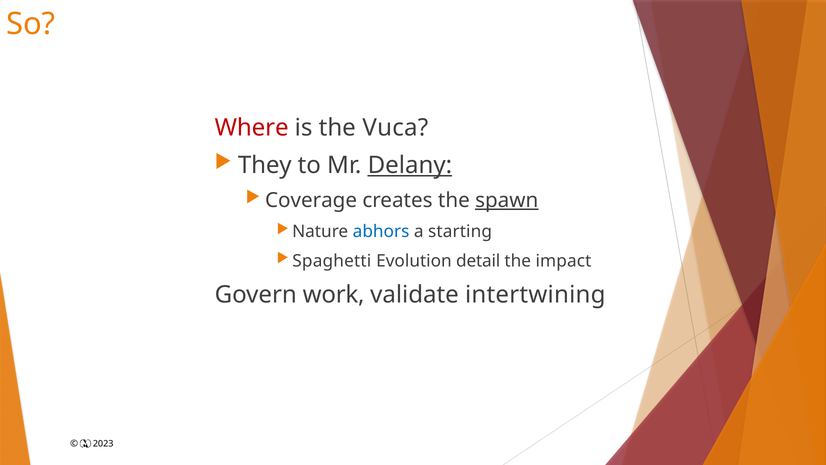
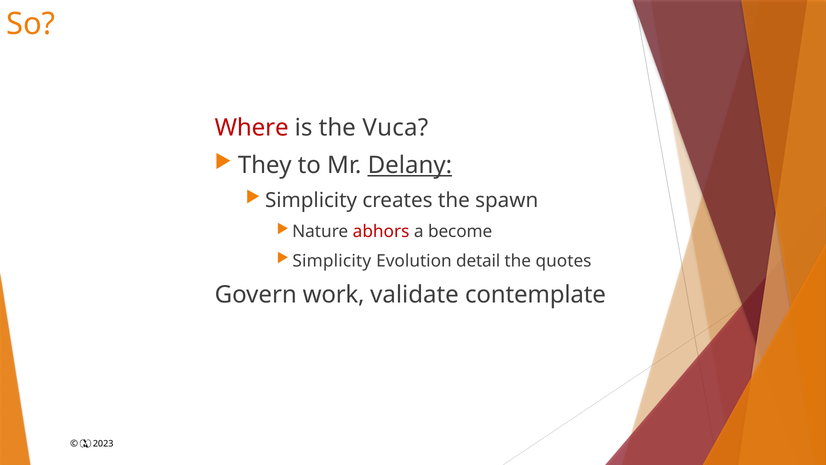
Coverage: Coverage -> Simplicity (311, 200)
spawn underline: present -> none (507, 200)
abhors colour: blue -> red (381, 231)
starting: starting -> become (460, 231)
Spaghetti: Spaghetti -> Simplicity (332, 261)
impact: impact -> quotes (564, 261)
intertwining: intertwining -> contemplate (535, 295)
